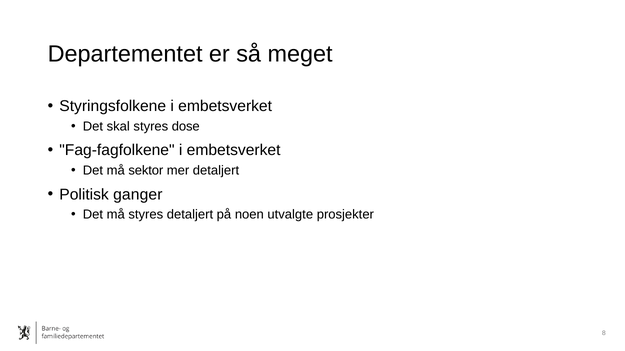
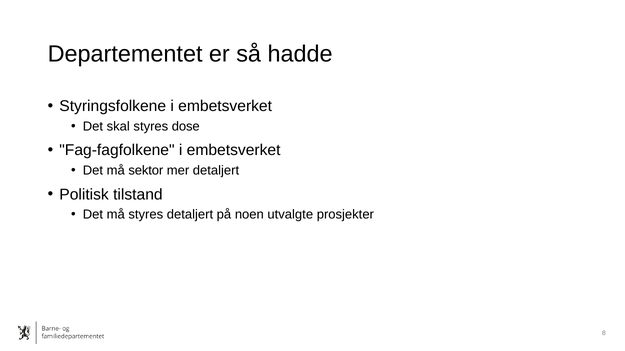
meget: meget -> hadde (300, 54)
ganger: ganger -> tilstand (138, 195)
